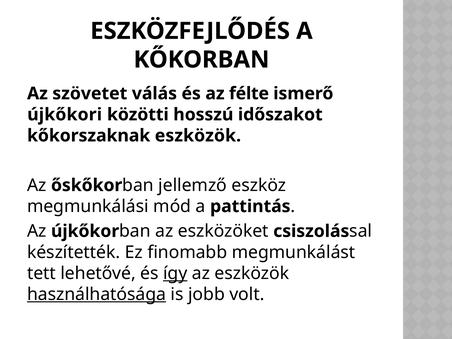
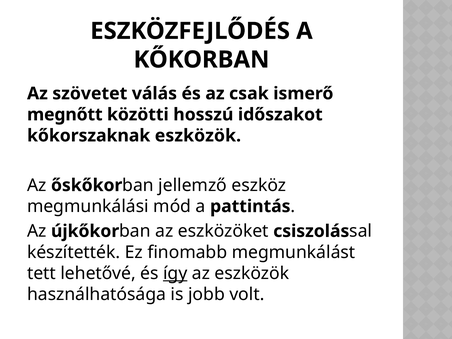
félte: félte -> csak (249, 94)
újkőkori: újkőkori -> megnőtt (65, 115)
használhatósága underline: present -> none (97, 294)
